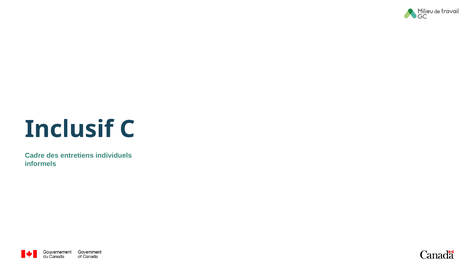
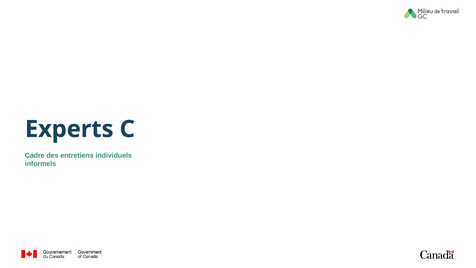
Inclusif: Inclusif -> Experts (69, 129)
